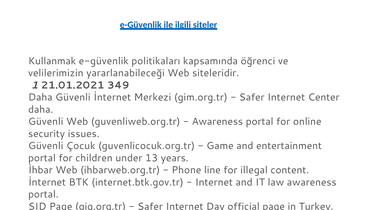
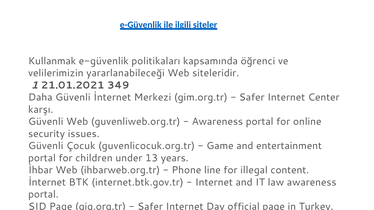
daha: daha -> karşı (41, 110)
